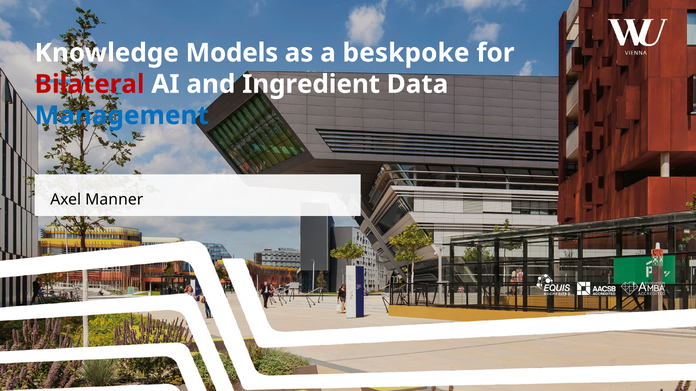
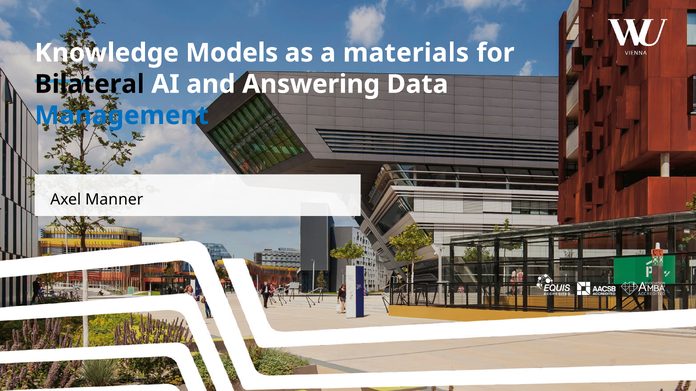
beskpoke: beskpoke -> materials (406, 53)
Bilateral colour: red -> black (90, 84)
Ingredient: Ingredient -> Answering (311, 84)
